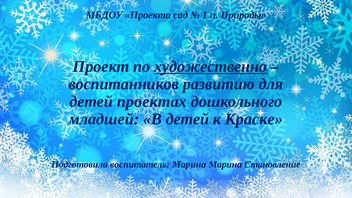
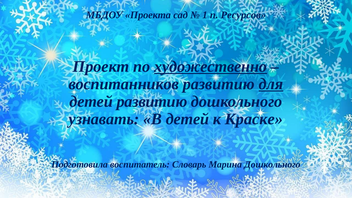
Природы: Природы -> Ресурсов (243, 15)
для underline: none -> present (271, 84)
детей проектах: проектах -> развитию (152, 102)
младшей: младшей -> узнавать (104, 119)
воспитатель Марина: Марина -> Словарь (189, 165)
Марина Становление: Становление -> Дошкольного (272, 165)
